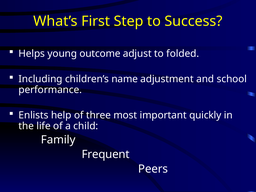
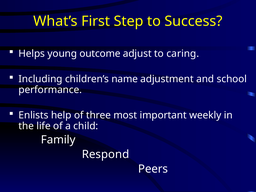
folded: folded -> caring (183, 54)
quickly: quickly -> weekly (205, 115)
Frequent: Frequent -> Respond (106, 154)
